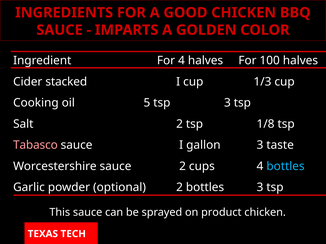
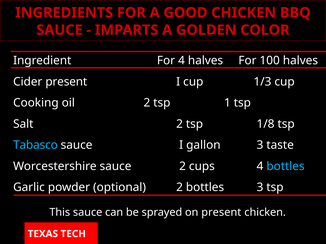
Cider stacked: stacked -> present (66, 82)
oil 5: 5 -> 2 (147, 103)
tsp 3: 3 -> 1 (227, 103)
Tabasco colour: pink -> light blue (35, 145)
on product: product -> present (221, 213)
